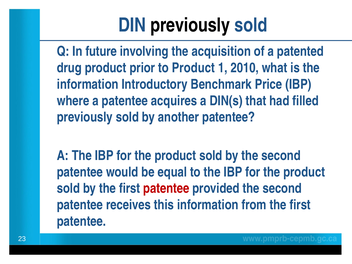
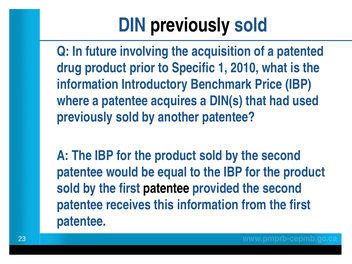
to Product: Product -> Specific (193, 68)
filled: filled -> used (306, 101)
patentee colour: red -> black (166, 188)
